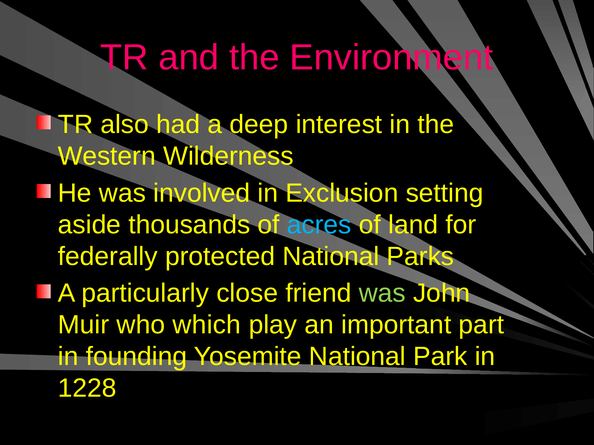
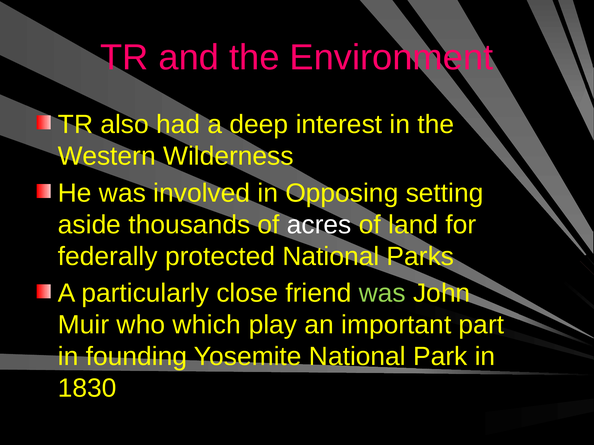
Exclusion: Exclusion -> Opposing (342, 193)
acres colour: light blue -> white (319, 225)
1228: 1228 -> 1830 (87, 389)
